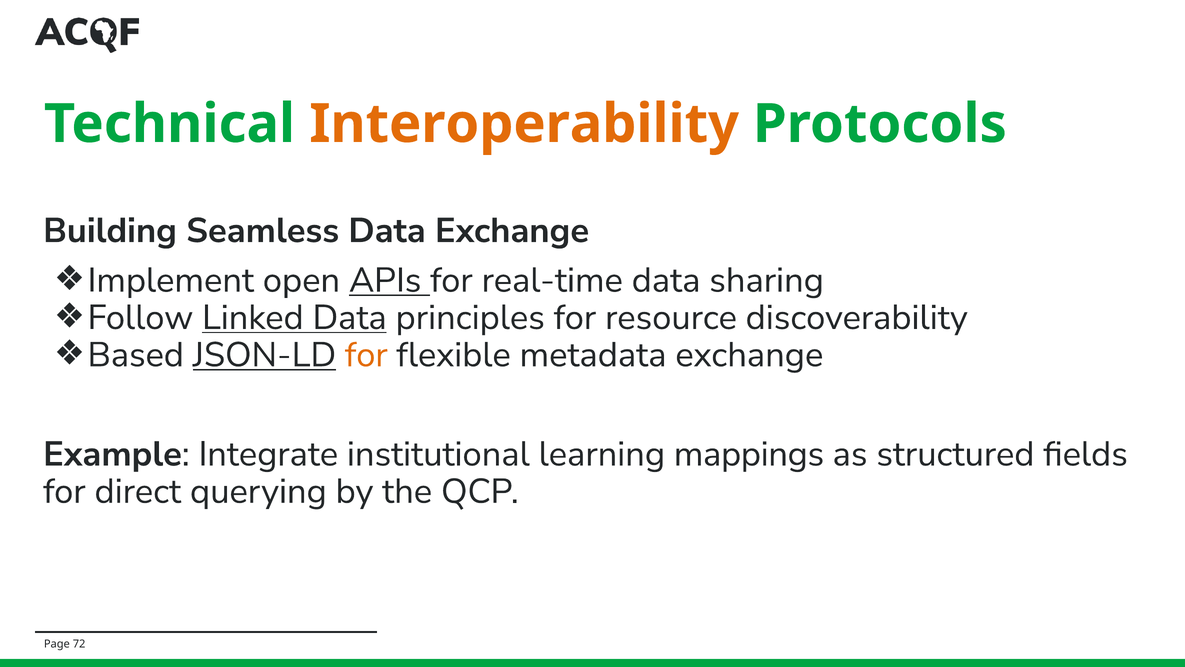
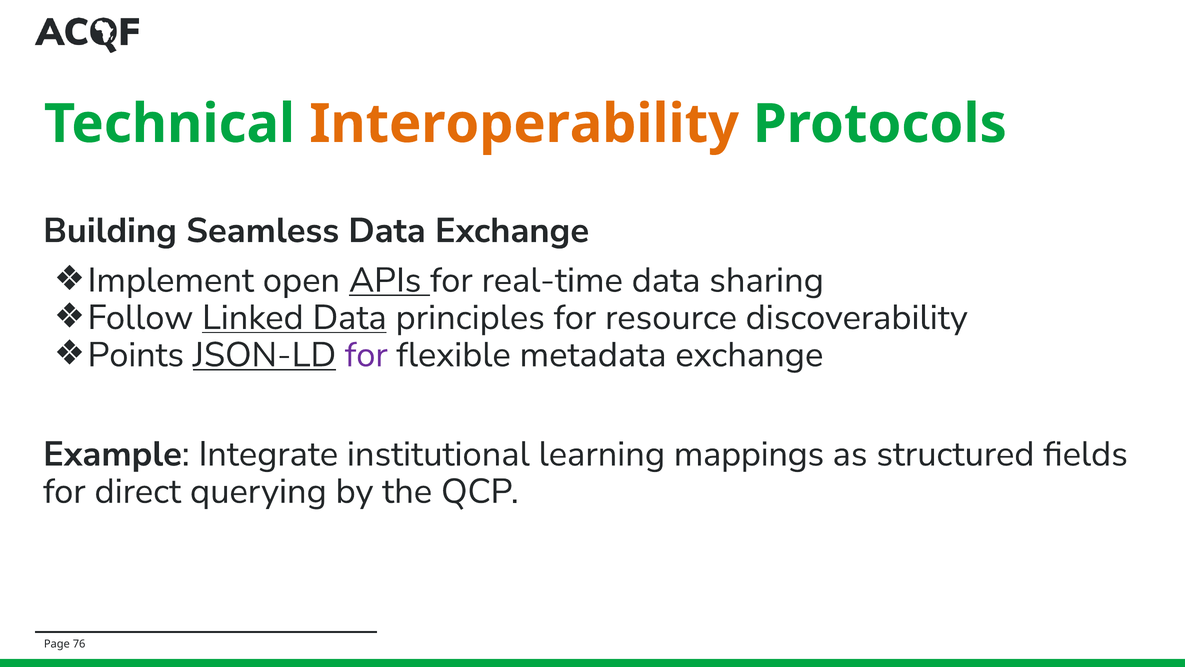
Based: Based -> Points (136, 355)
for colour: orange -> purple (366, 355)
72: 72 -> 76 (79, 644)
